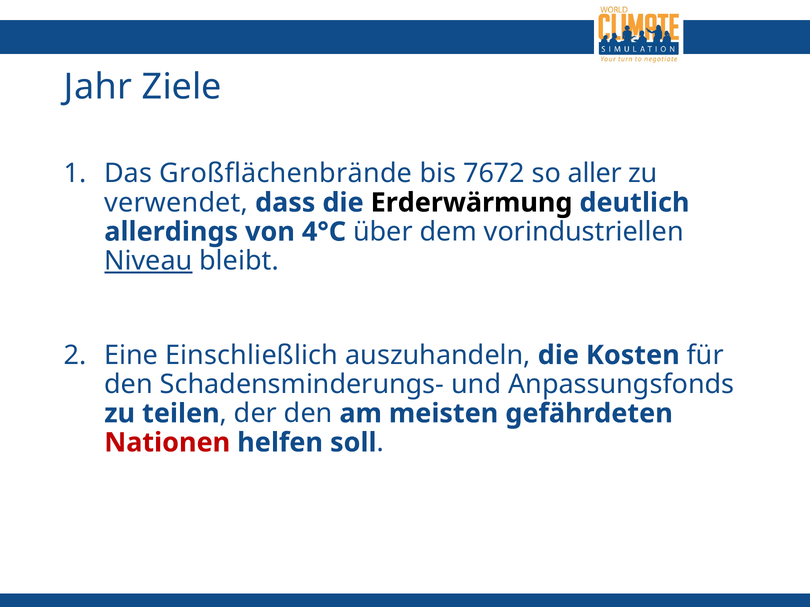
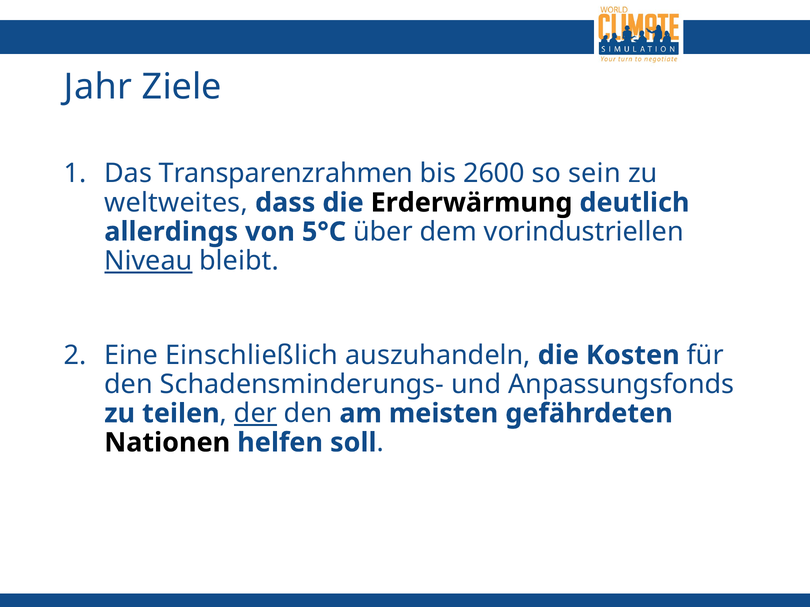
Großflächenbrände: Großflächenbrände -> Transparenzrahmen (286, 174)
7672: 7672 -> 2600 (494, 174)
aller: aller -> sein (595, 174)
verwendet: verwendet -> weltweites (176, 203)
4°C: 4°C -> 5°C (324, 232)
der underline: none -> present (255, 414)
Nationen colour: red -> black (167, 443)
